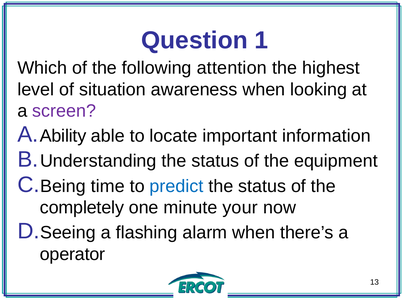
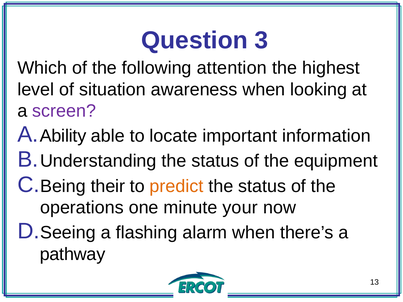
1: 1 -> 3 (261, 40)
time: time -> their (108, 186)
predict colour: blue -> orange (177, 186)
completely: completely -> operations (82, 208)
operator: operator -> pathway (73, 254)
